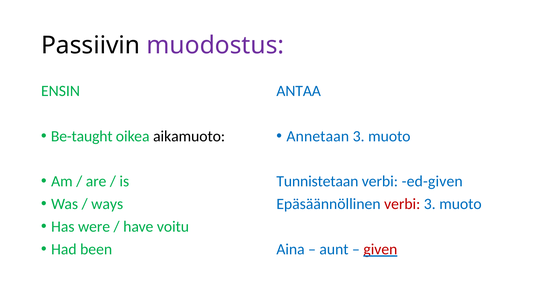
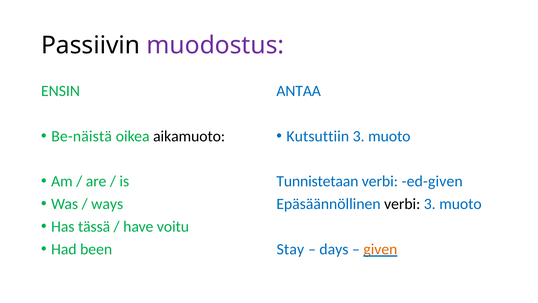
Be-taught: Be-taught -> Be-näistä (82, 136)
Annetaan: Annetaan -> Kutsuttiin (318, 136)
verbi colour: red -> black (402, 204)
were: were -> tässä (94, 226)
Aina: Aina -> Stay (290, 249)
aunt: aunt -> days (334, 249)
given colour: red -> orange (380, 249)
